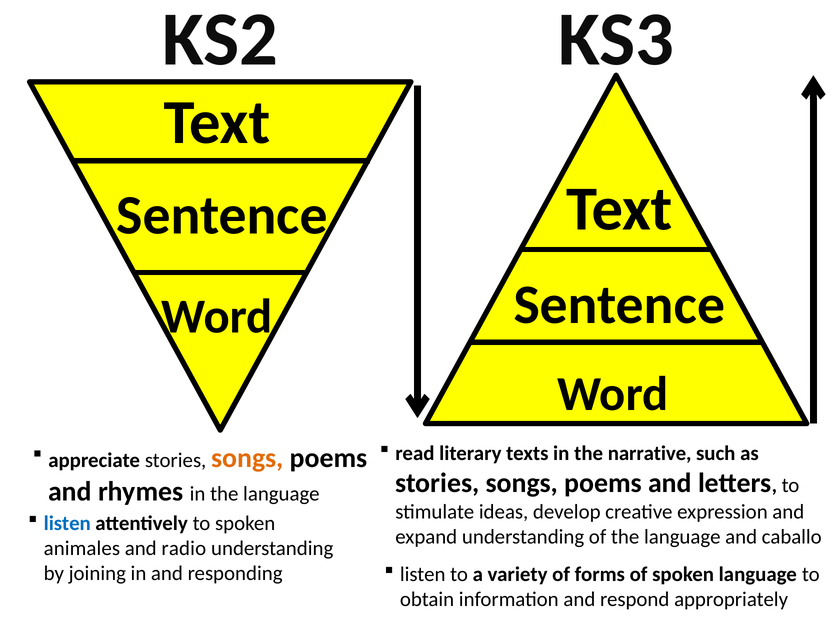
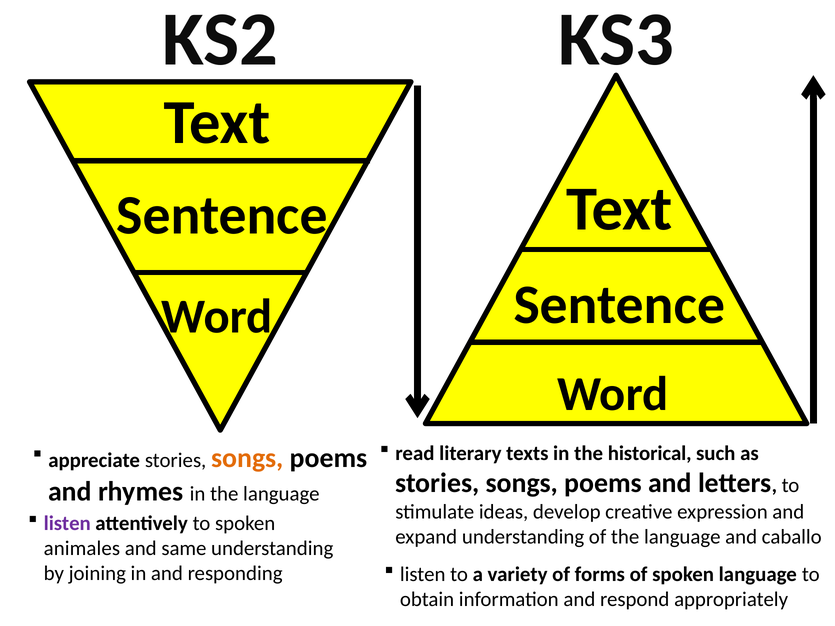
narrative: narrative -> historical (650, 454)
listen colour: blue -> purple (67, 523)
radio: radio -> same (184, 549)
